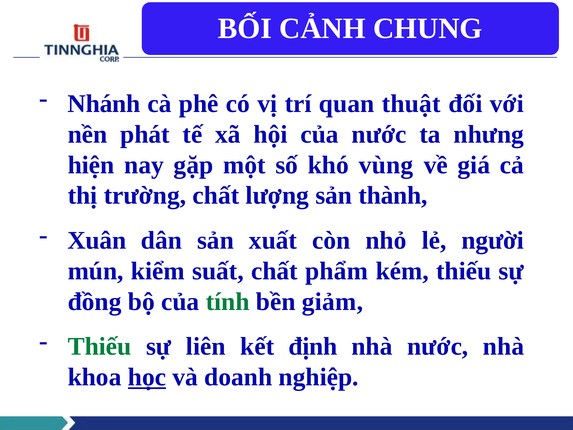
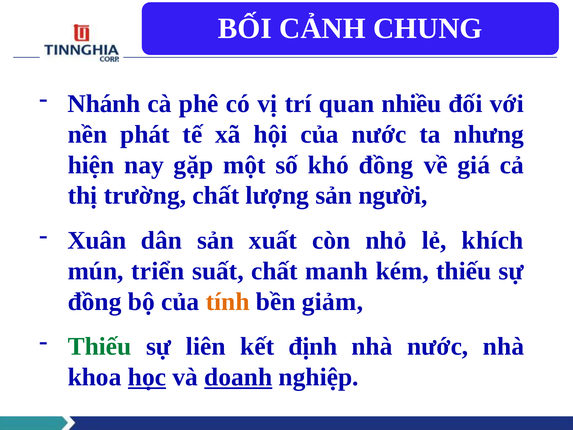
thuật: thuật -> nhiều (411, 104)
khó vùng: vùng -> đồng (386, 165)
thành: thành -> người (393, 195)
người: người -> khích (493, 240)
kiểm: kiểm -> triển (158, 271)
phẩm: phẩm -> manh (337, 271)
tính colour: green -> orange (228, 301)
doanh underline: none -> present (238, 377)
